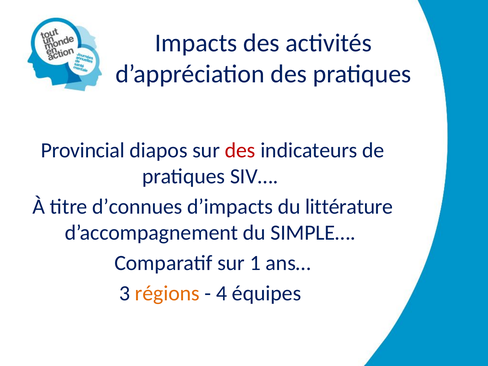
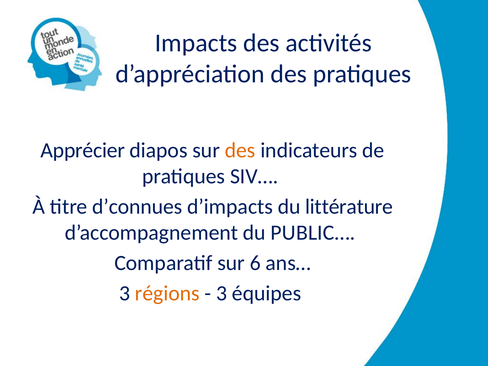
Provincial: Provincial -> Apprécier (83, 150)
des colour: red -> orange (240, 150)
SIMPLE…: SIMPLE… -> PUBLIC… (313, 233)
1: 1 -> 6 (255, 263)
4: 4 -> 3 (222, 293)
